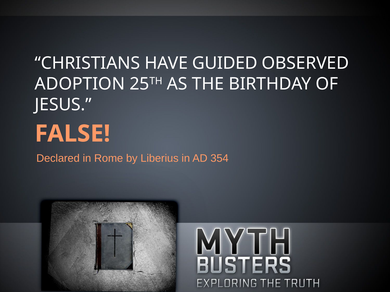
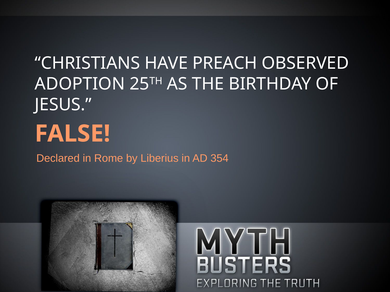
GUIDED: GUIDED -> PREACH (225, 63)
